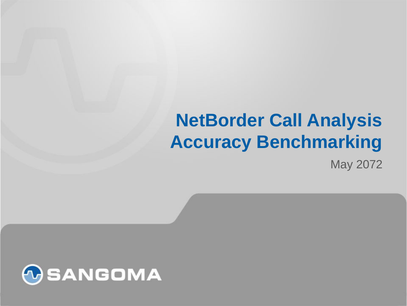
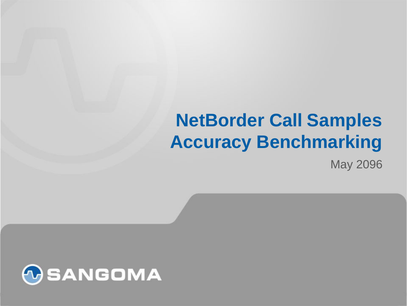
Analysis: Analysis -> Samples (345, 120)
2072: 2072 -> 2096 (369, 164)
